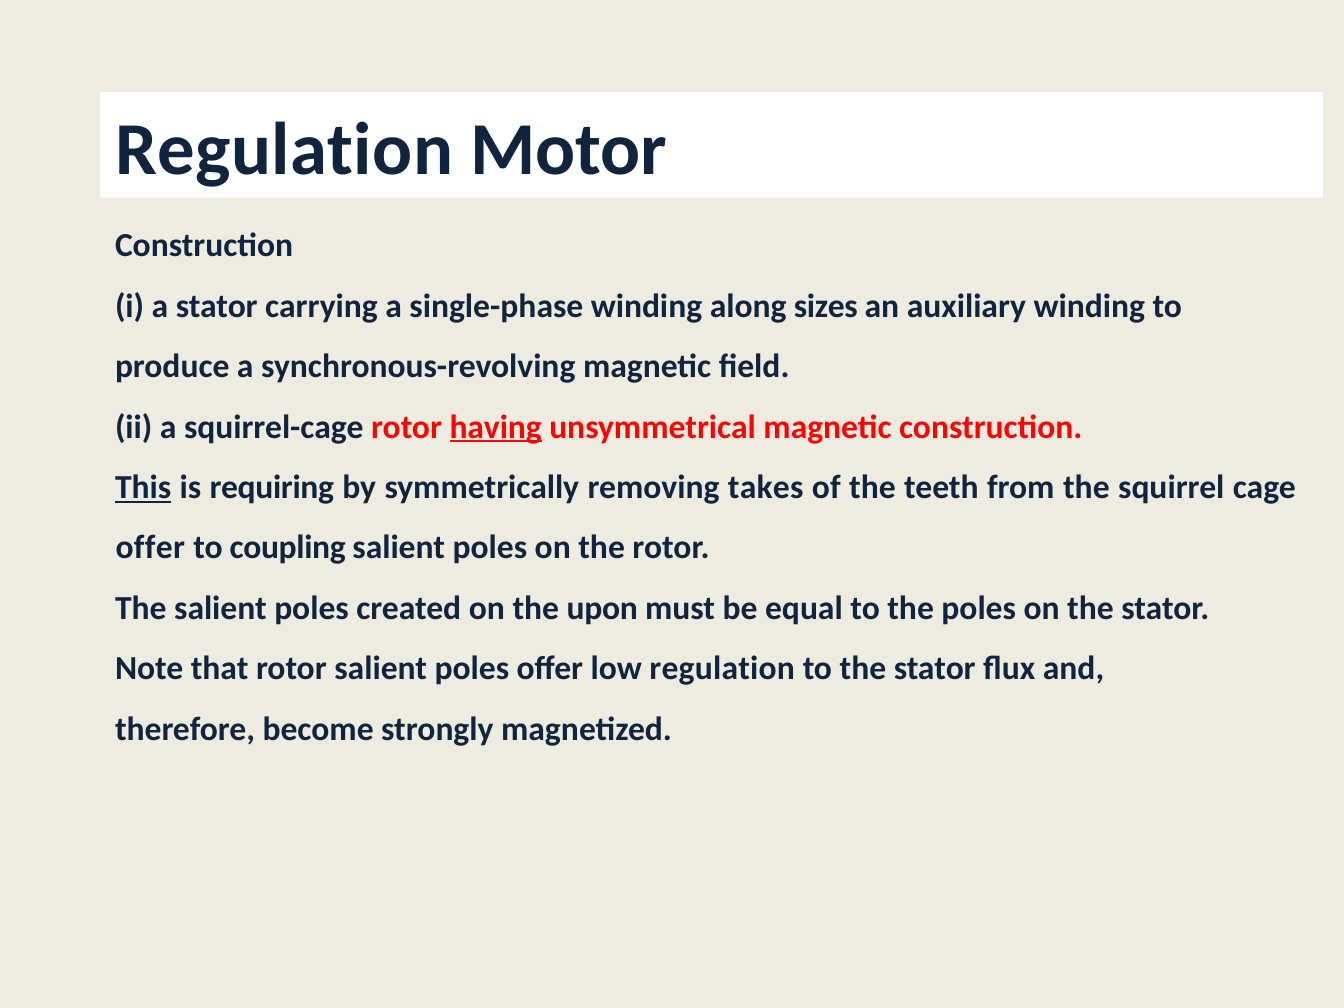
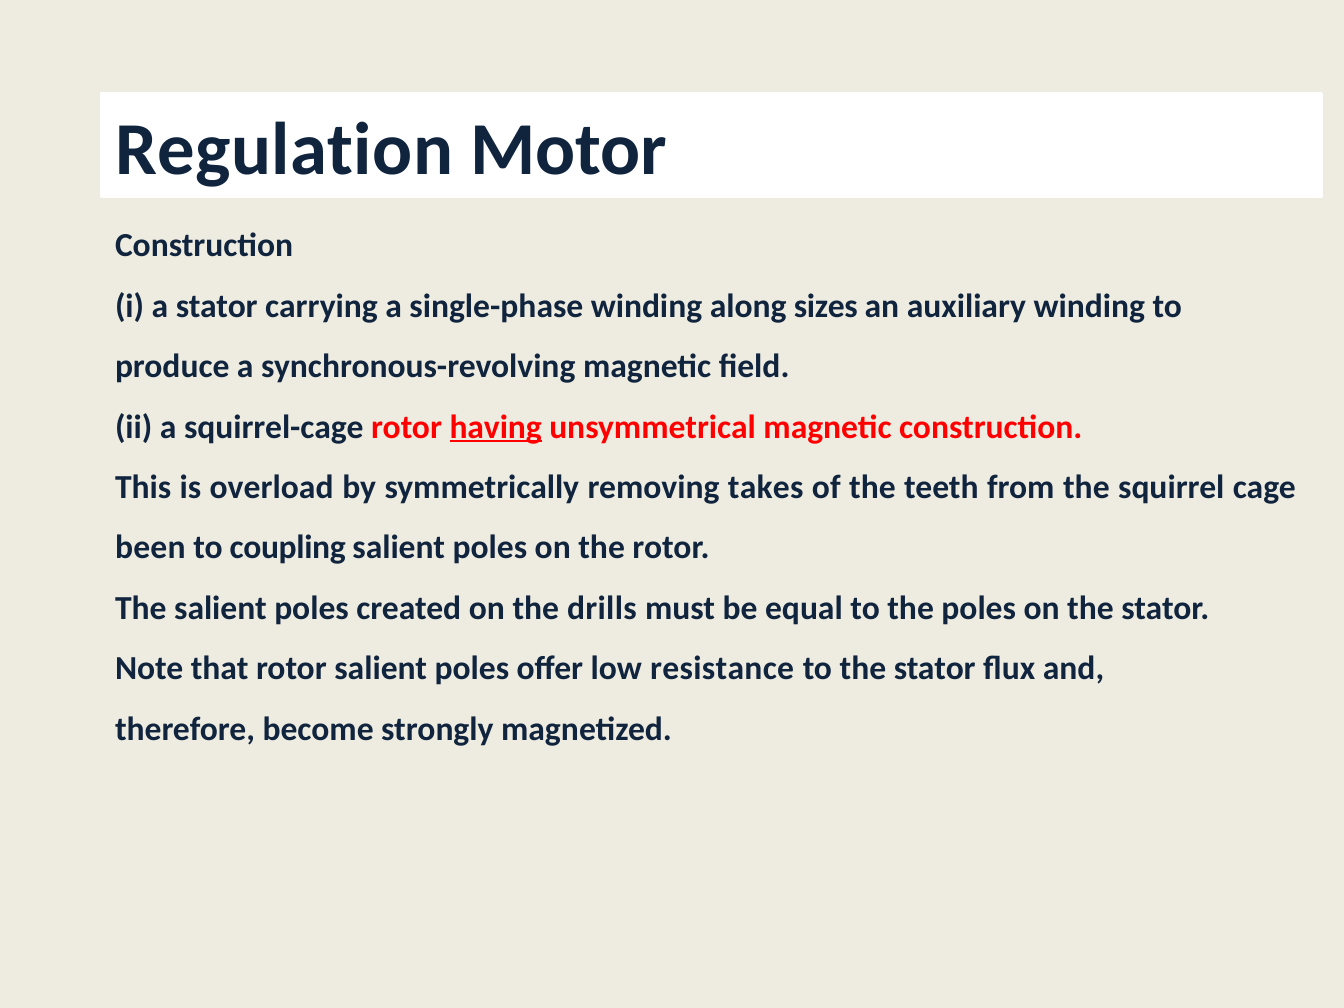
This underline: present -> none (143, 487)
requiring: requiring -> overload (272, 487)
offer: offer -> been (150, 548)
upon: upon -> drills (602, 608)
low regulation: regulation -> resistance (722, 669)
